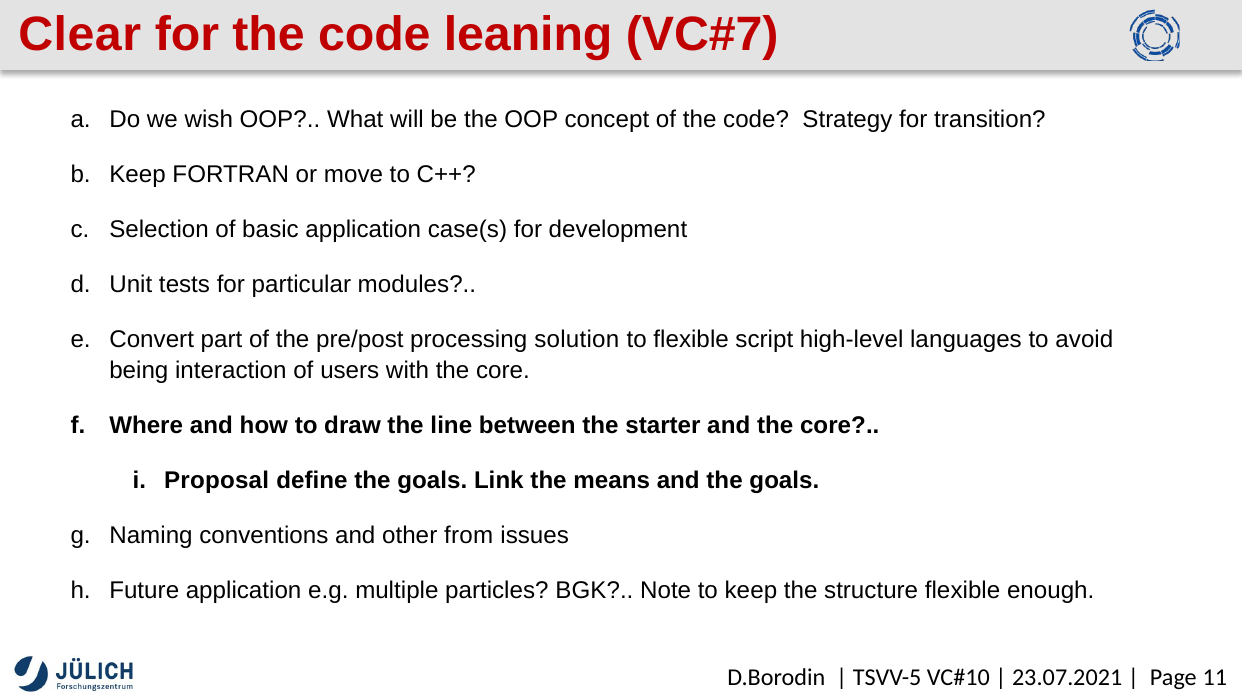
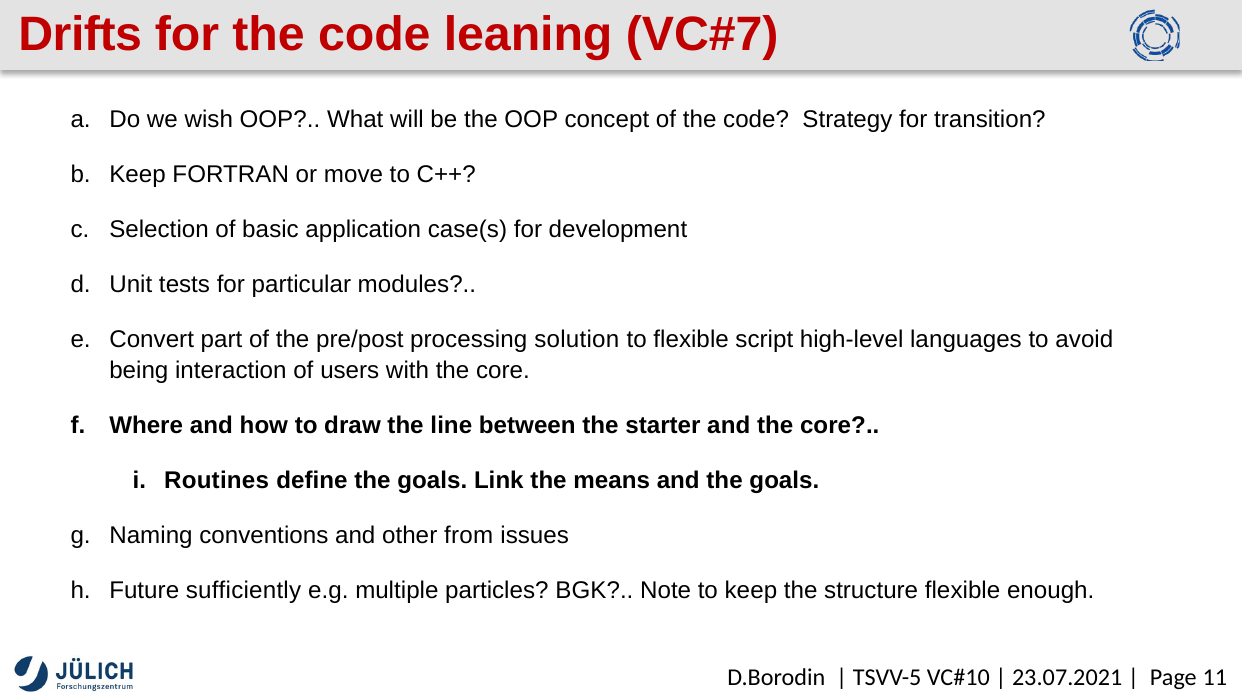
Clear: Clear -> Drifts (80, 35)
Proposal: Proposal -> Routines (217, 481)
Future application: application -> sufficiently (243, 592)
